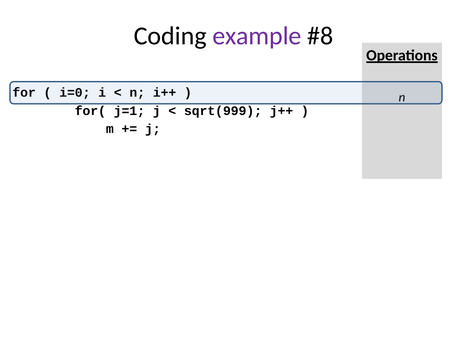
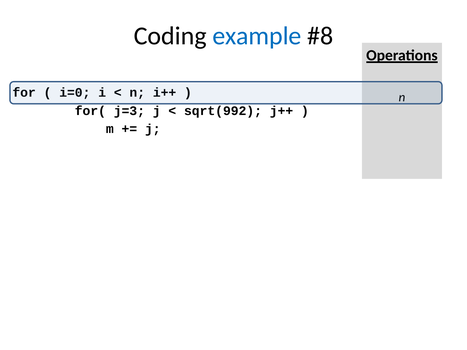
example colour: purple -> blue (257, 36)
j=1: j=1 -> j=3 (129, 111)
sqrt(999: sqrt(999 -> sqrt(992 (223, 111)
